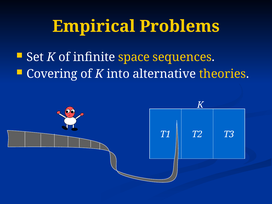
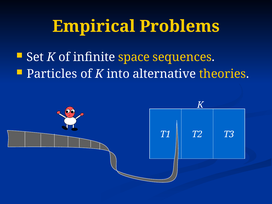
Covering: Covering -> Particles (52, 74)
